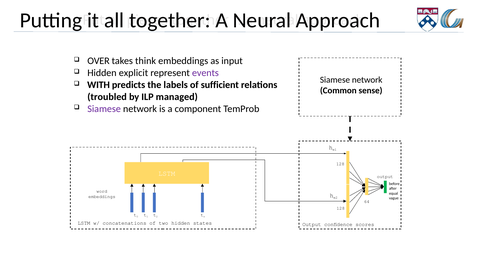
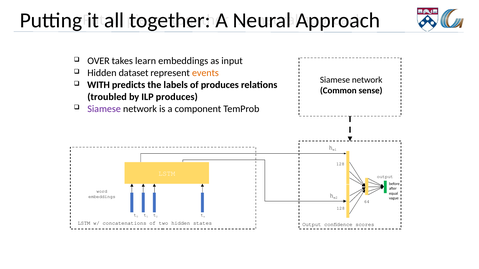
think: think -> learn (146, 61)
explicit: explicit -> dataset (134, 73)
events colour: purple -> orange (205, 73)
of sufficient: sufficient -> produces (220, 85)
ILP managed: managed -> produces (177, 97)
